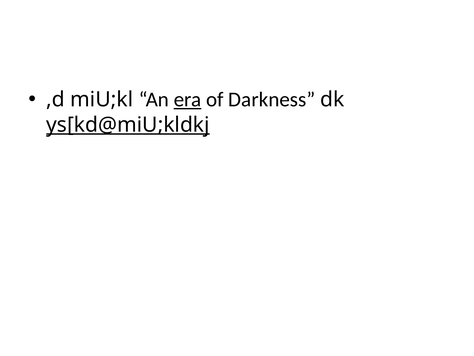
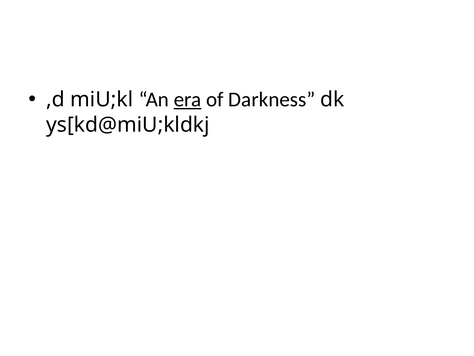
ys[kd@miU;kldkj underline: present -> none (128, 125)
